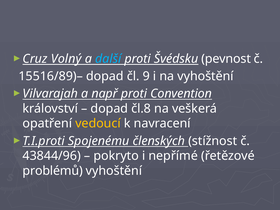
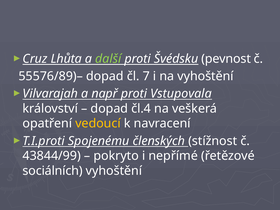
Volný: Volný -> Lhůta (66, 59)
další colour: light blue -> light green (108, 59)
15516/89)–: 15516/89)– -> 55576/89)– (51, 76)
9: 9 -> 7 (146, 76)
Convention: Convention -> Vstupovala (181, 94)
čl.8: čl.8 -> čl.4 (141, 109)
43844/96: 43844/96 -> 43844/99 (52, 156)
problémů: problémů -> sociálních (53, 171)
